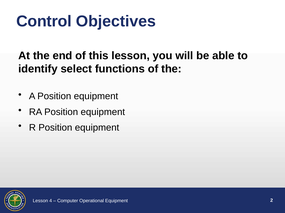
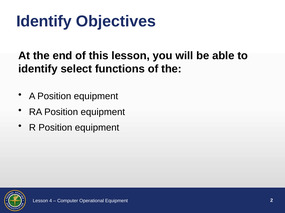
Control: Control -> Identify (44, 21)
